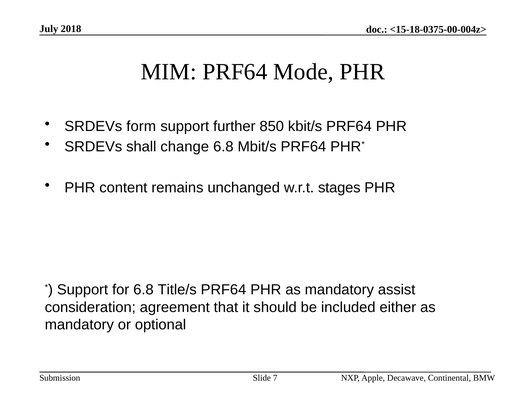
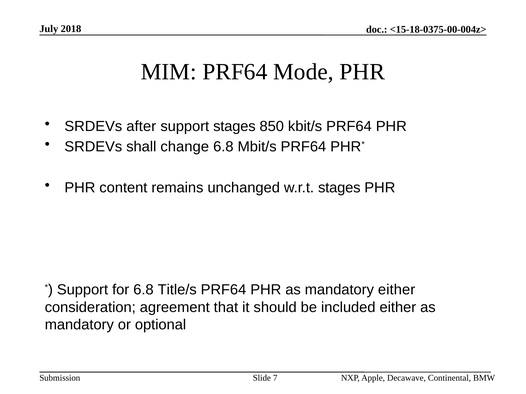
form: form -> after (141, 126)
support further: further -> stages (234, 126)
mandatory assist: assist -> either (397, 290)
